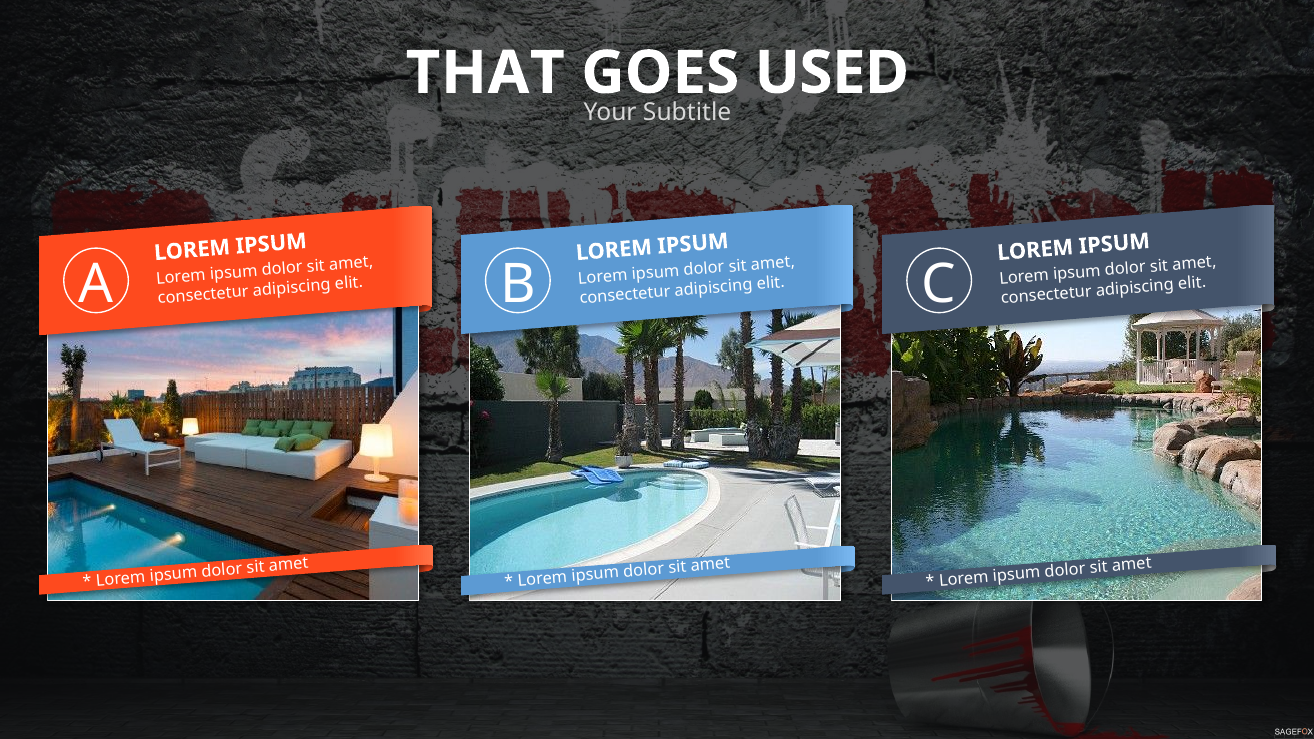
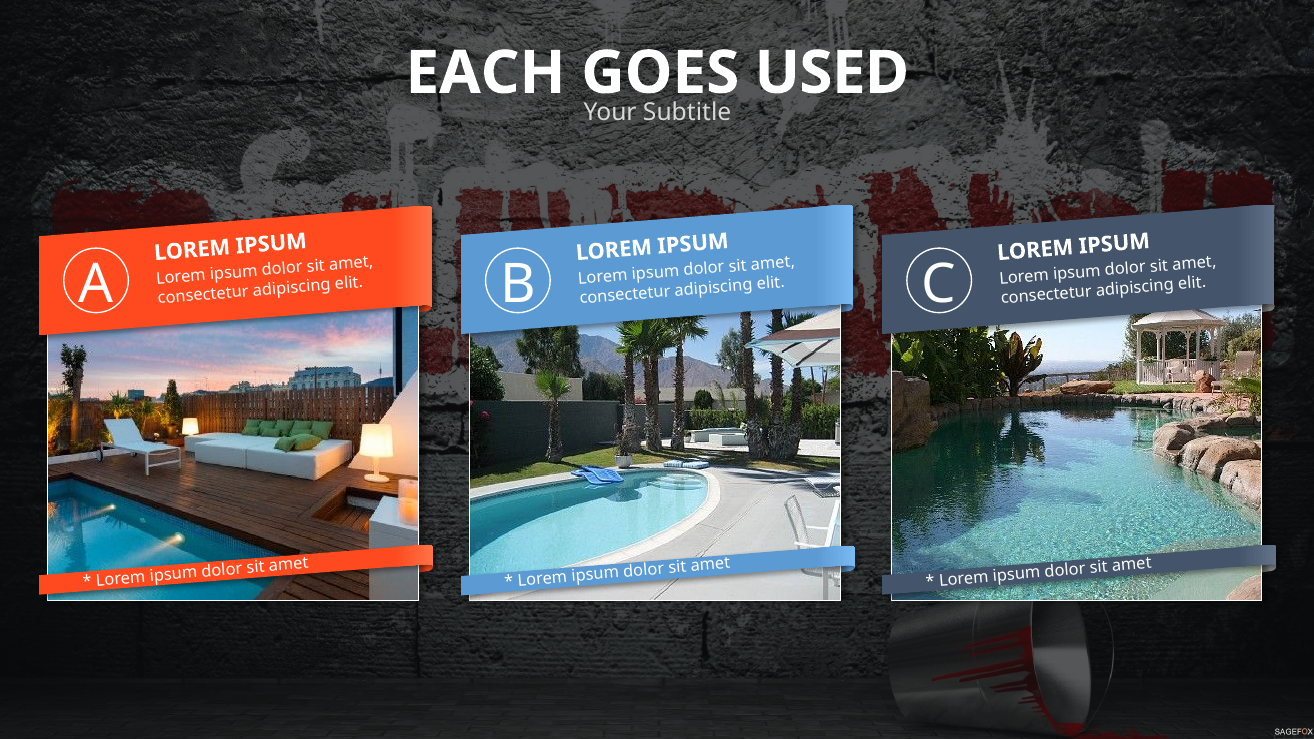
THAT: THAT -> EACH (485, 73)
